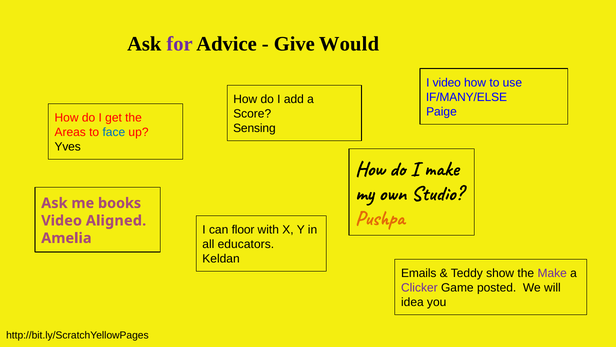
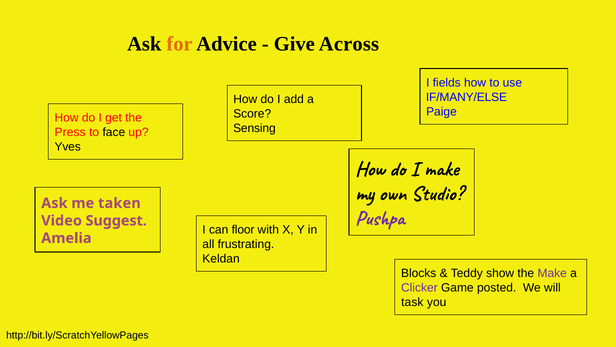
for colour: purple -> orange (180, 44)
Would: Would -> Across (349, 44)
I video: video -> fields (447, 83)
Areas: Areas -> Press (70, 132)
face colour: blue -> black (114, 132)
books: books -> taken (119, 203)
Pushpa colour: orange -> purple (380, 218)
Aligned: Aligned -> Suggest (116, 220)
educators: educators -> frustrating (246, 244)
Emails: Emails -> Blocks (419, 273)
idea: idea -> task (412, 302)
